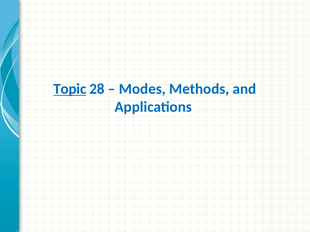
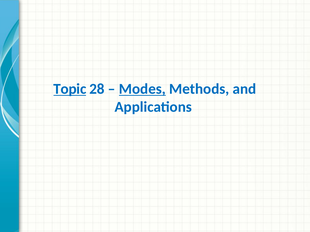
Modes underline: none -> present (142, 89)
